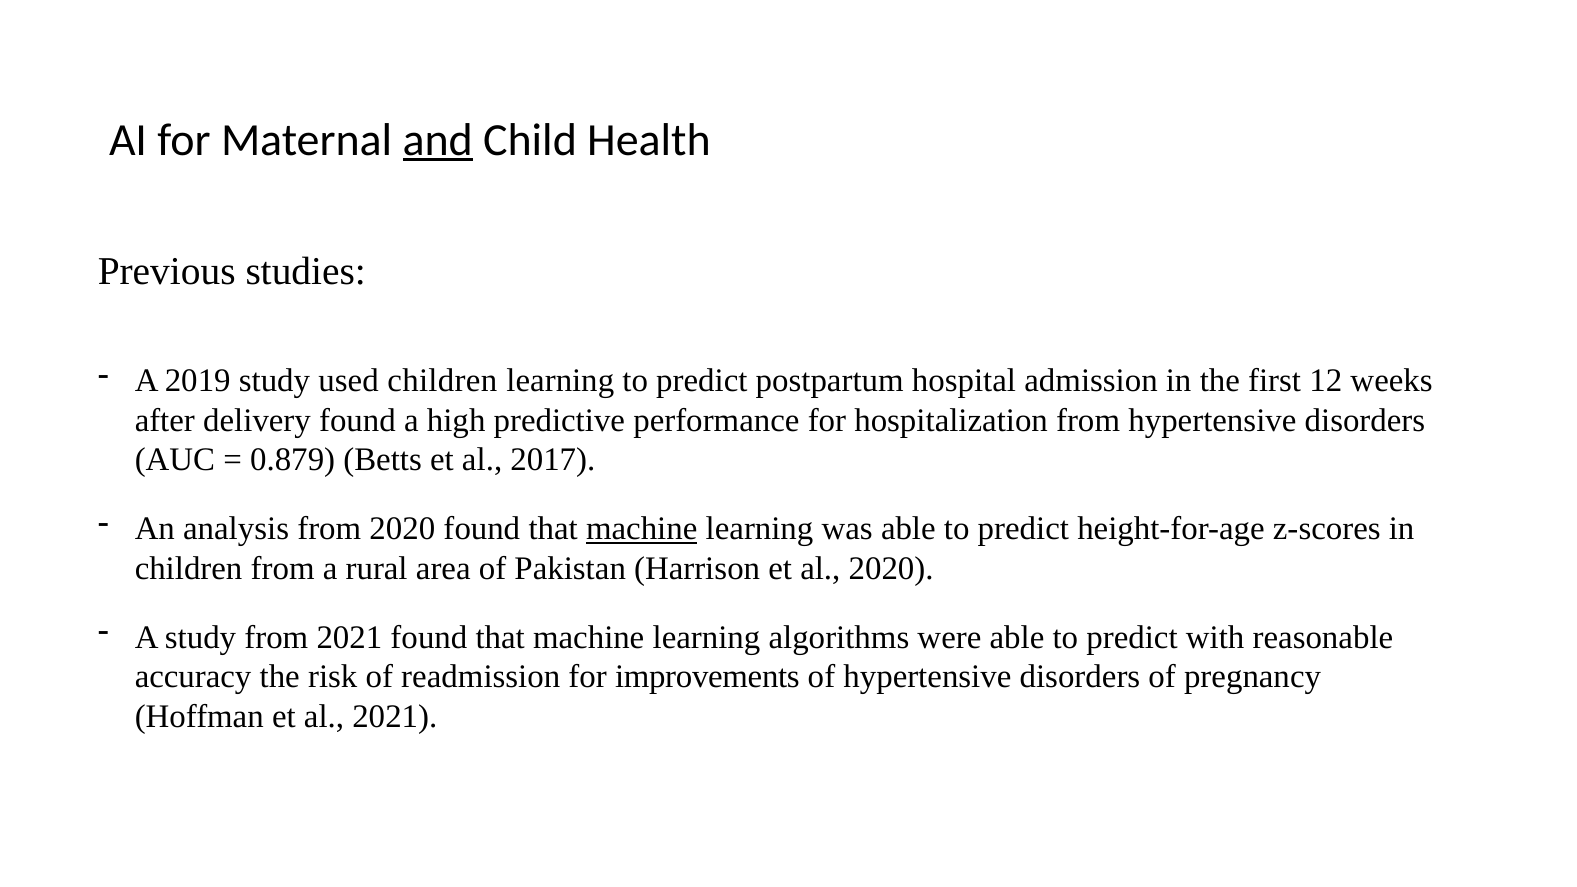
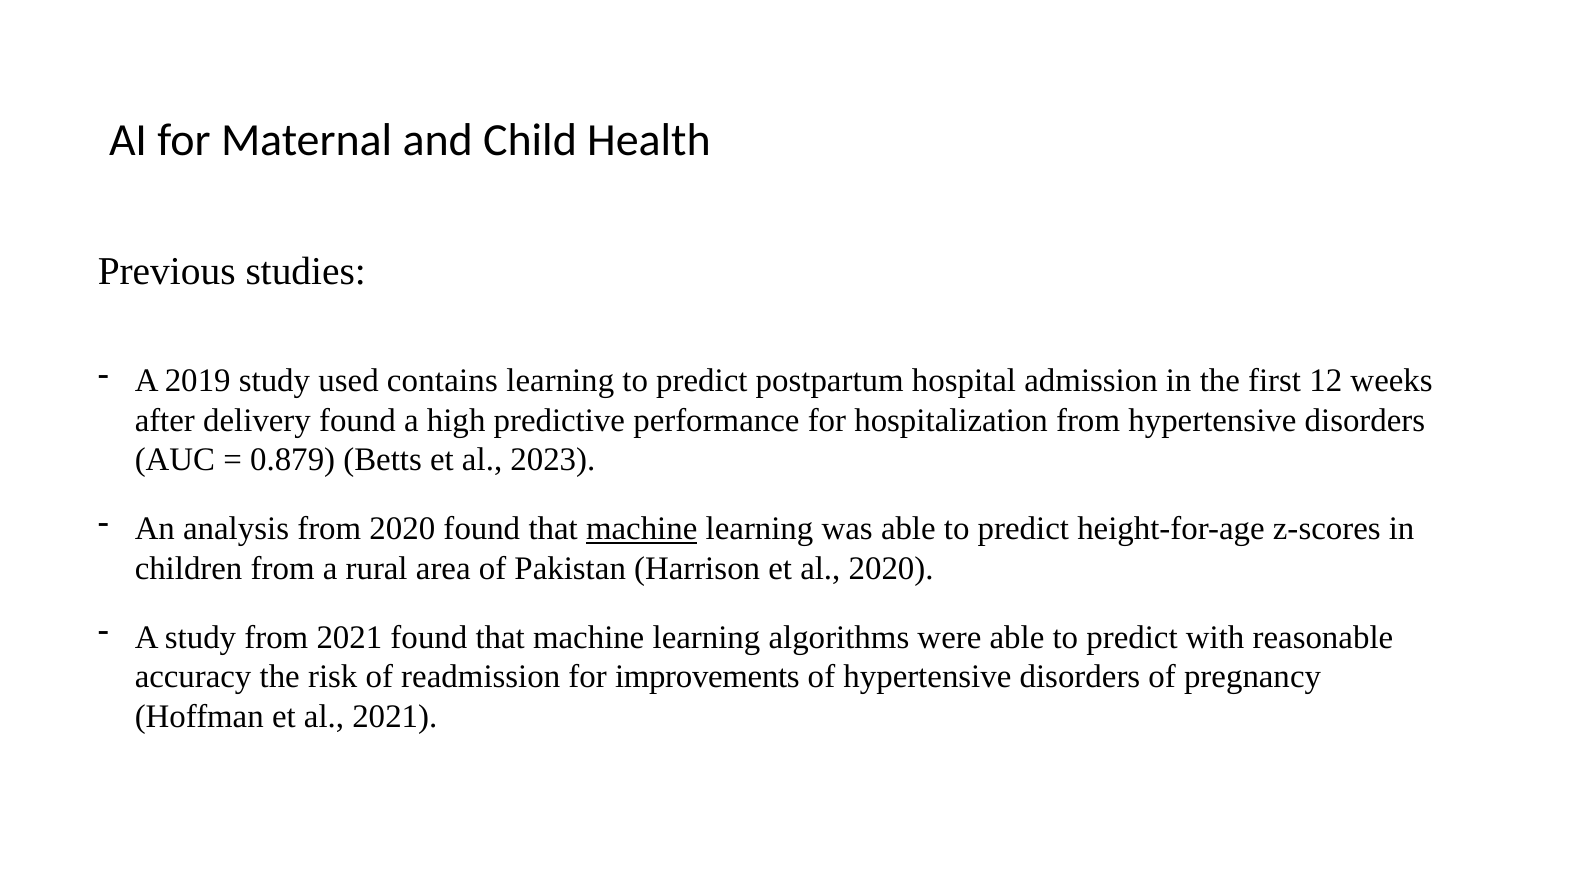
and underline: present -> none (438, 140)
used children: children -> contains (442, 381)
2017: 2017 -> 2023 (553, 460)
